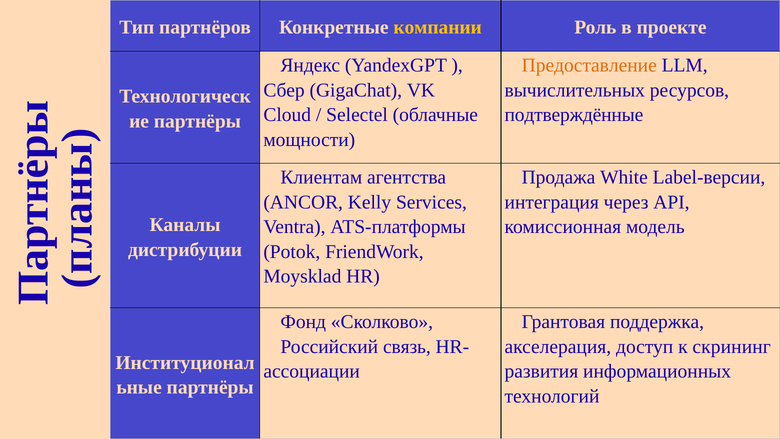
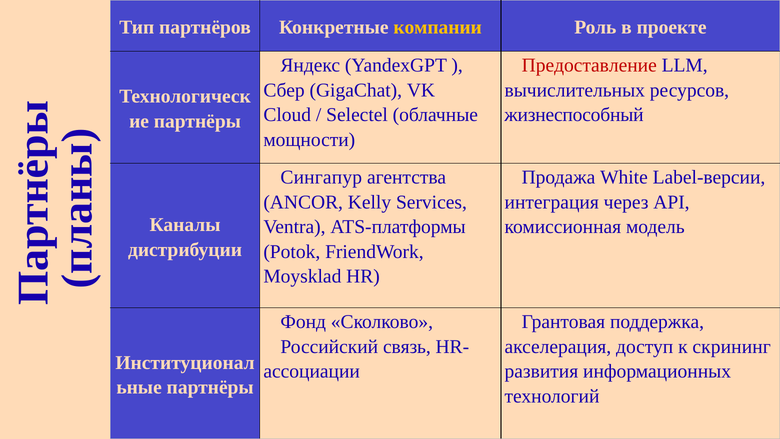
Предоставление colour: orange -> red (589, 65)
подтверждённые: подтверждённые -> жизнеспособный (574, 115)
Клиентам: Клиентам -> Сингапур (321, 177)
